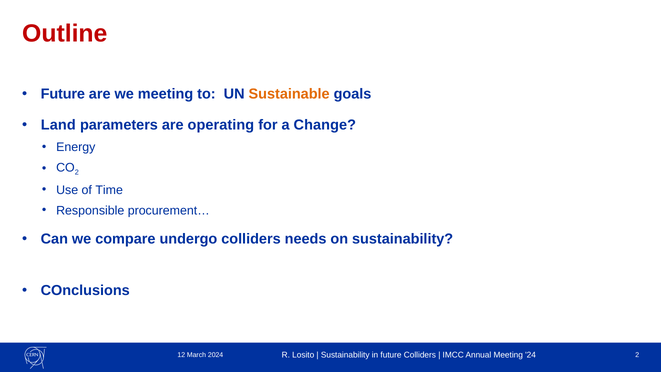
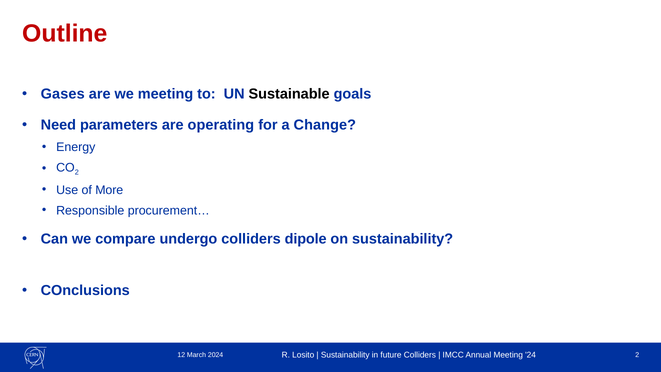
Future: Future -> Gases (63, 94)
Sustainable colour: orange -> black (289, 94)
Land: Land -> Need (58, 125)
Time: Time -> More (109, 190)
needs: needs -> dipole (306, 239)
